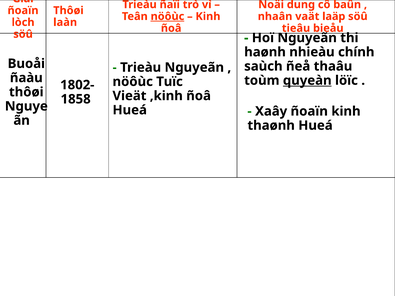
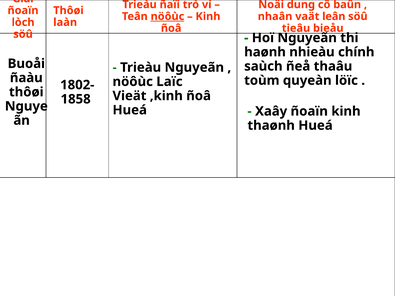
laäp: laäp -> leân (334, 16)
quyeàn underline: present -> none (307, 81)
Tuïc: Tuïc -> Laïc (169, 82)
